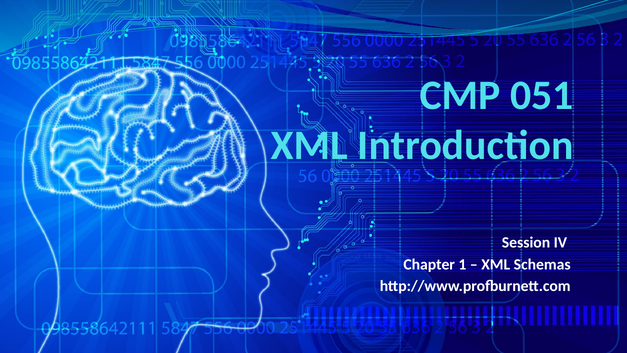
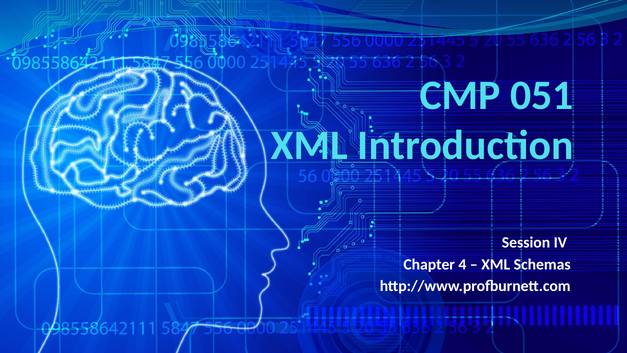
1: 1 -> 4 (462, 264)
